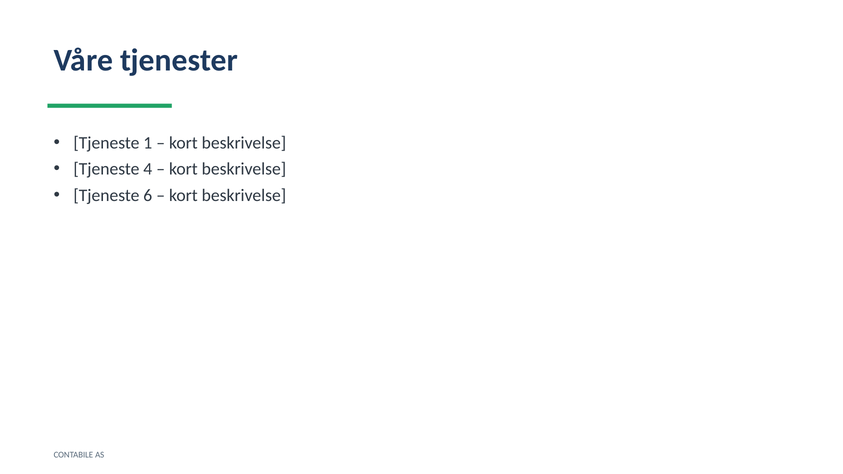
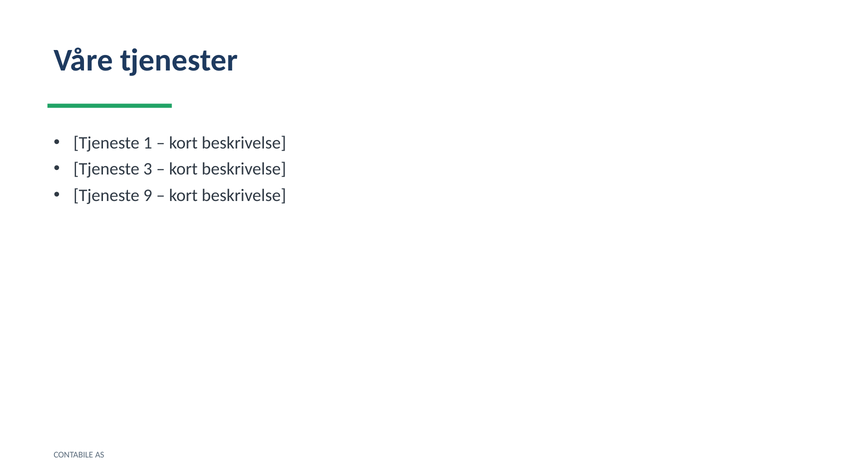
4: 4 -> 3 (148, 169)
6: 6 -> 9 (148, 195)
